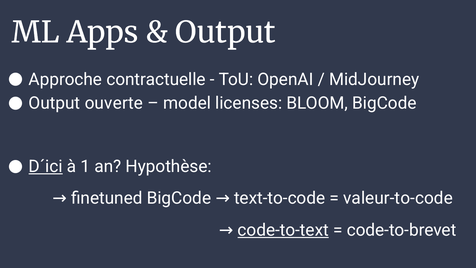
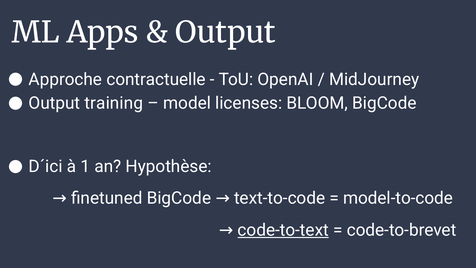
ouverte: ouverte -> training (114, 103)
D´ici underline: present -> none (46, 166)
valeur-to-code: valeur-to-code -> model-to-code (398, 198)
